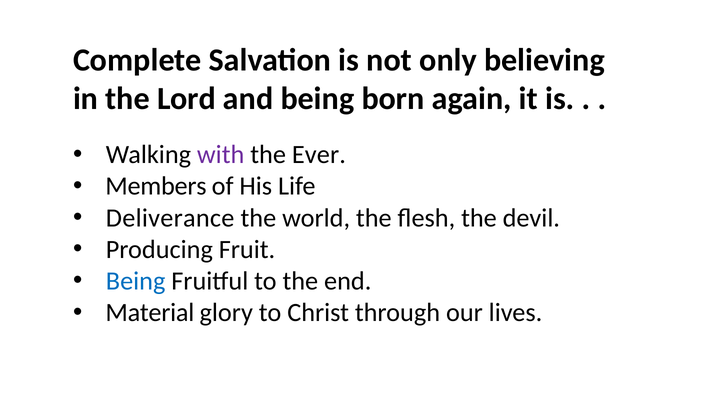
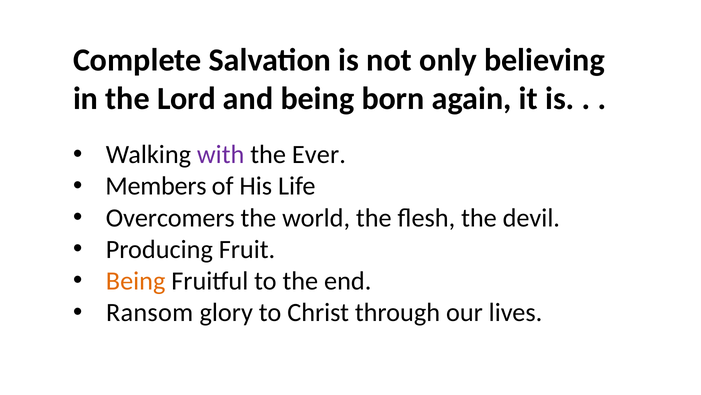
Deliverance: Deliverance -> Overcomers (170, 218)
Being colour: blue -> orange (136, 281)
Material: Material -> Ransom (150, 312)
